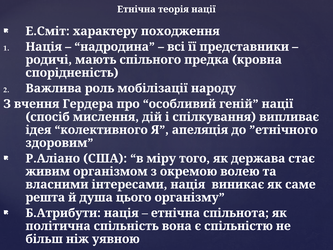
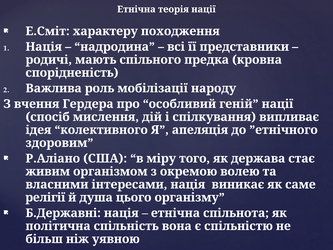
решта: решта -> релігії (45, 197)
Б.Атрибути: Б.Атрибути -> Б.Державні (63, 213)
